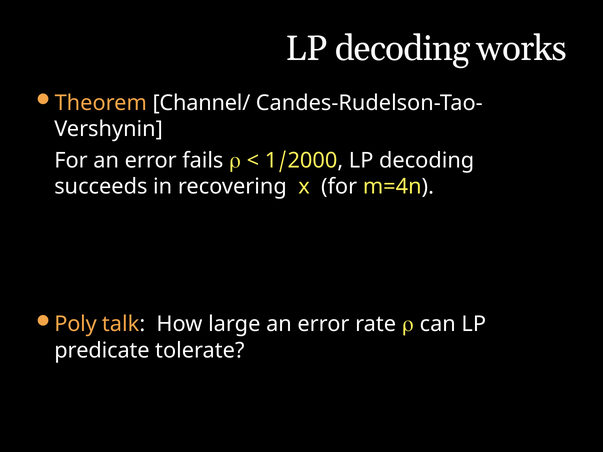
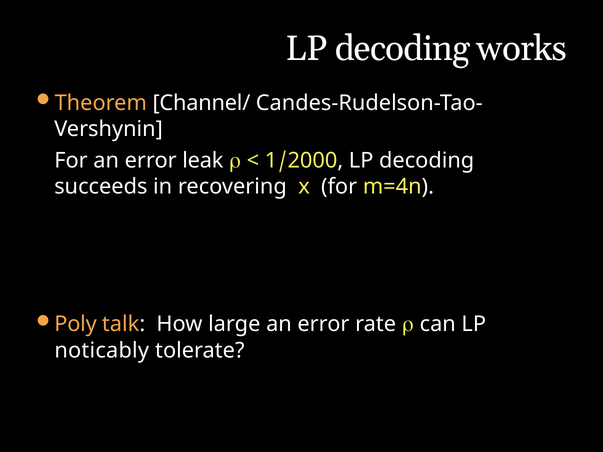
fails: fails -> leak (203, 160)
predicate: predicate -> noticably (102, 351)
